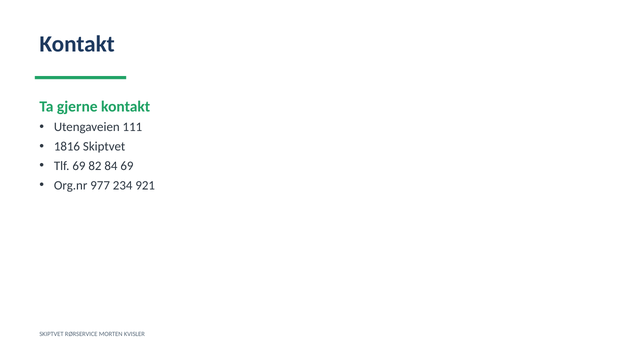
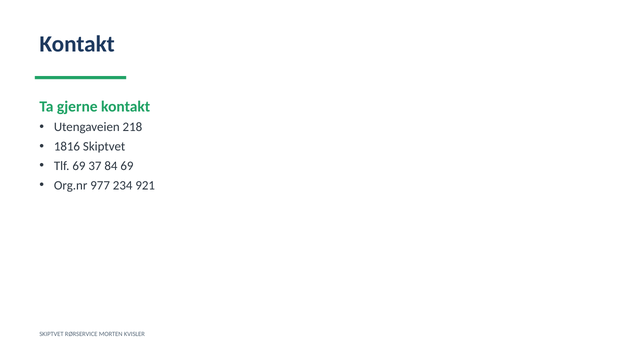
111: 111 -> 218 (132, 127)
82: 82 -> 37 (95, 166)
